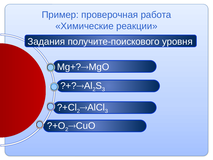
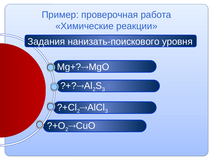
получите-поискового: получите-поискового -> нанизать-поискового (114, 42)
